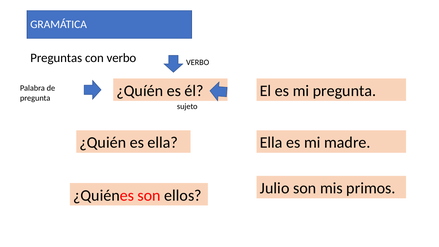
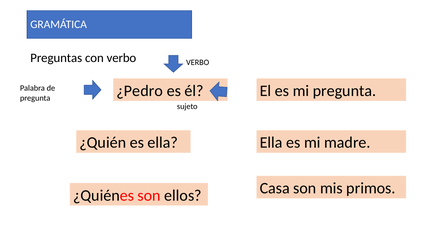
¿Quíén: ¿Quíén -> ¿Pedro (140, 91)
Julio: Julio -> Casa (275, 188)
